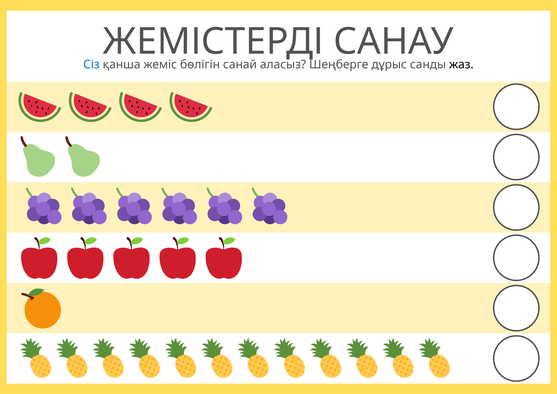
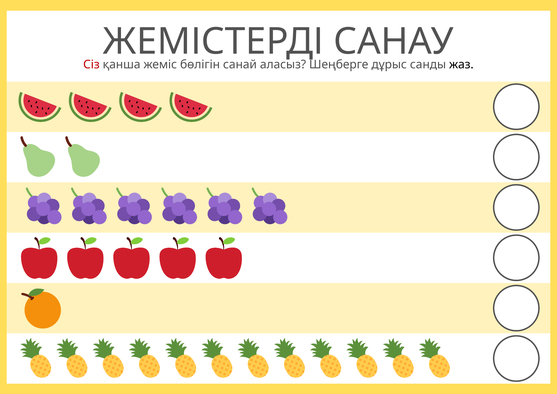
Сіз colour: blue -> red (91, 65)
